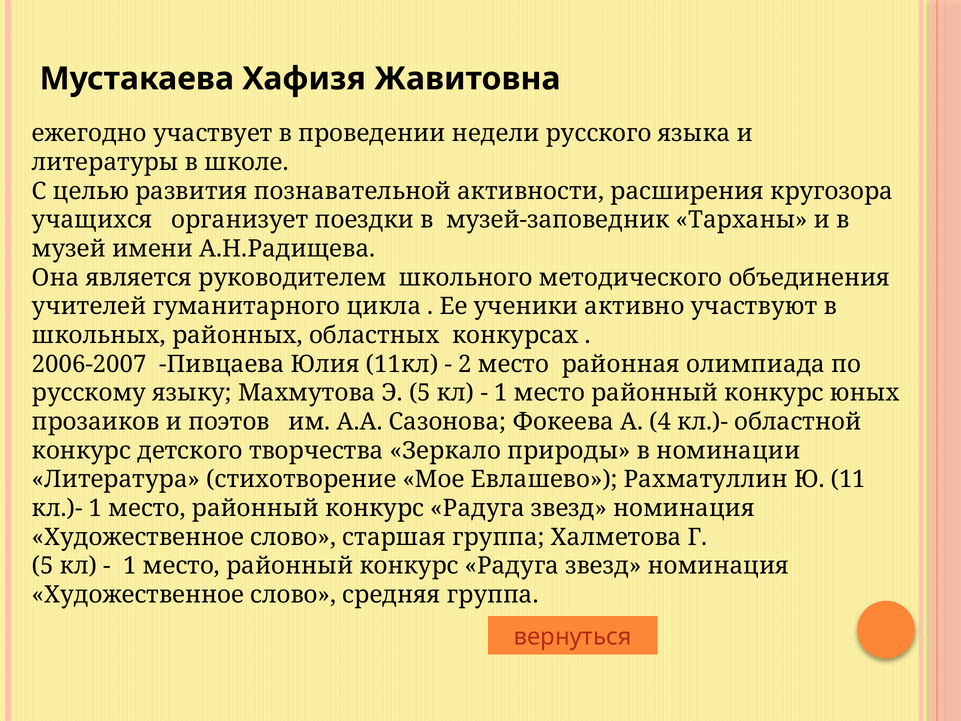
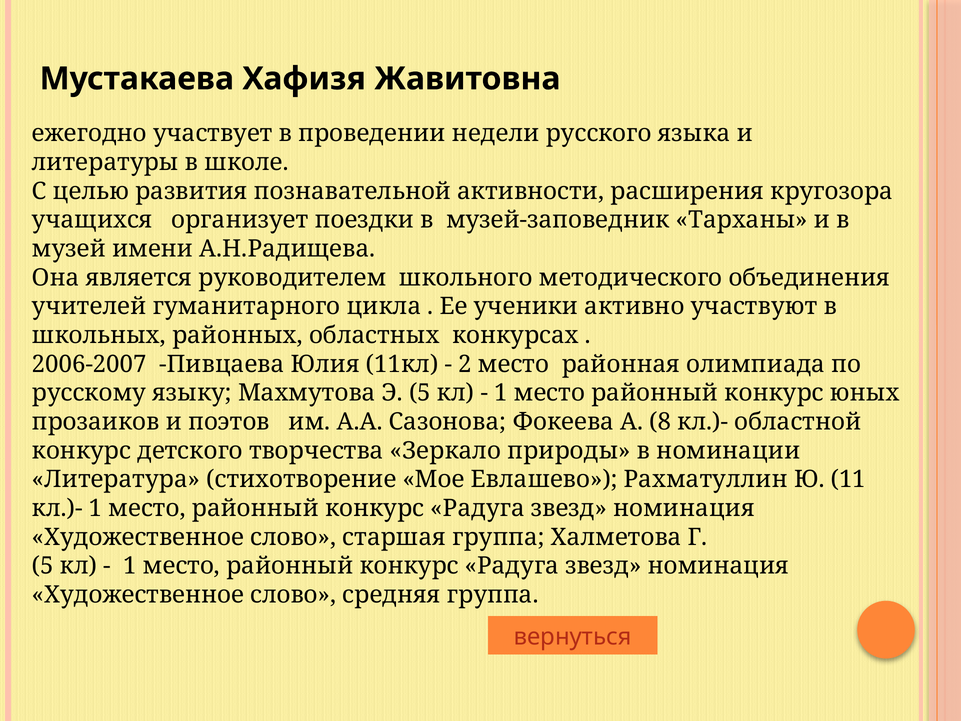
4: 4 -> 8 (660, 422)
